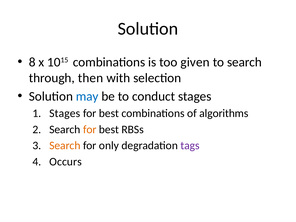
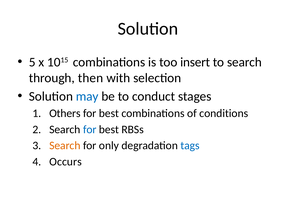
8: 8 -> 5 (32, 62)
given: given -> insert (195, 62)
Stages: Stages -> Others (65, 113)
algorithms: algorithms -> conditions (224, 113)
for colour: orange -> blue (90, 129)
tags colour: purple -> blue (190, 146)
